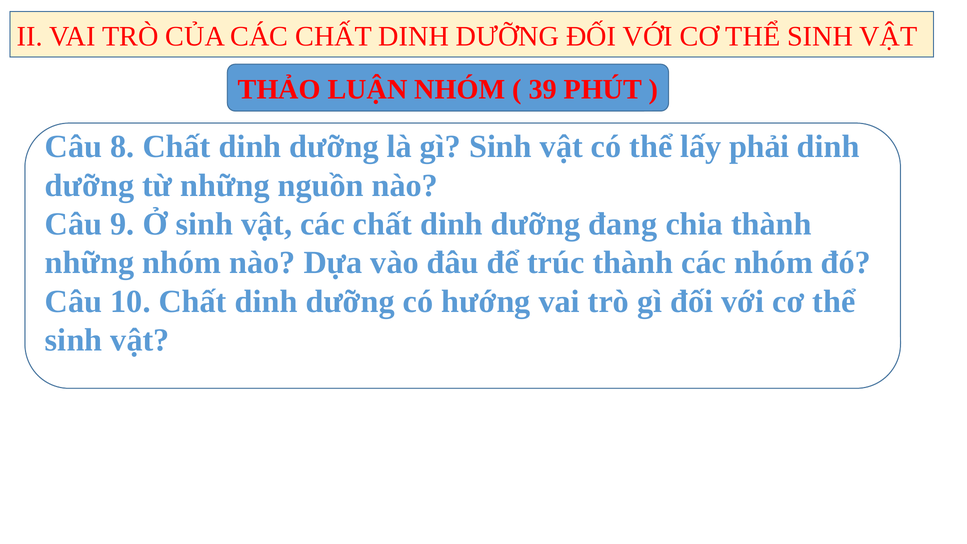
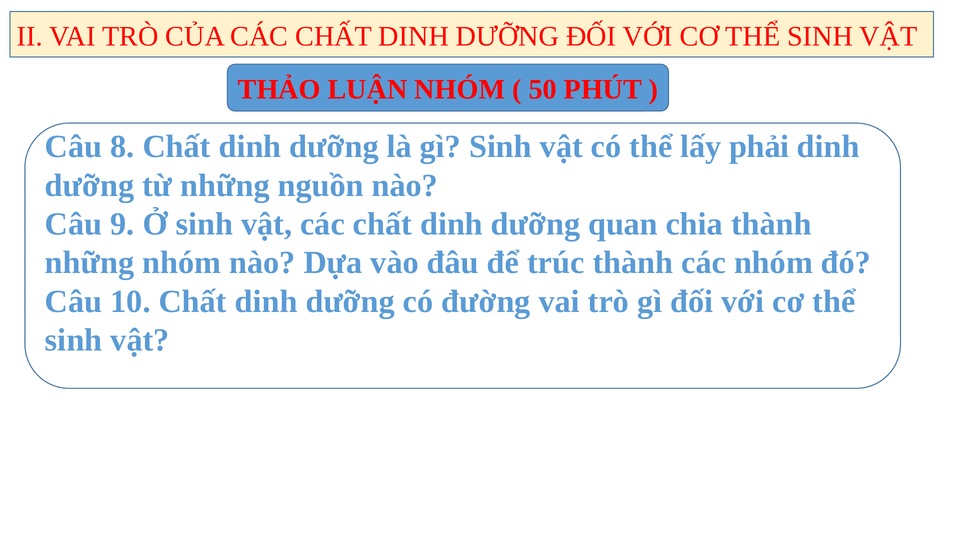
39: 39 -> 50 (543, 90)
đang: đang -> quan (623, 224)
hướng: hướng -> đường (486, 301)
